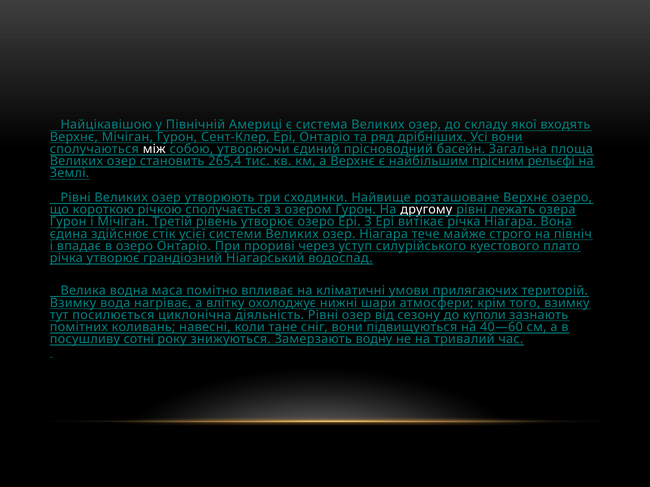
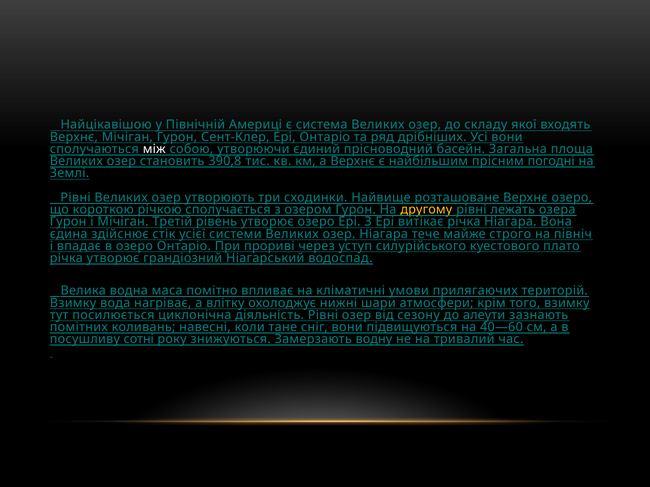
265,4: 265,4 -> 390,8 (225, 161)
рельєфі: рельєфі -> погодні (551, 161)
другому colour: white -> yellow (426, 210)
куполи: куполи -> алеути (484, 315)
